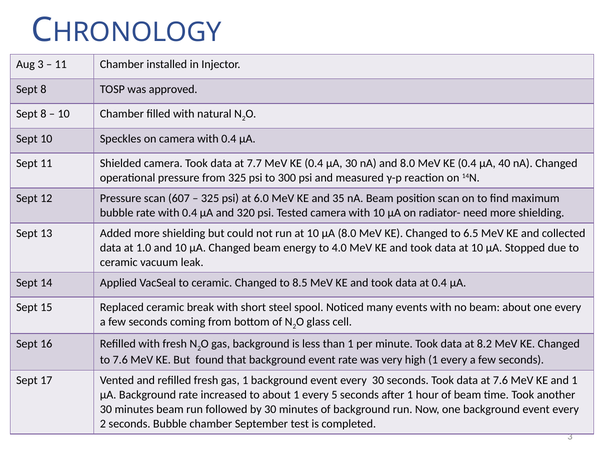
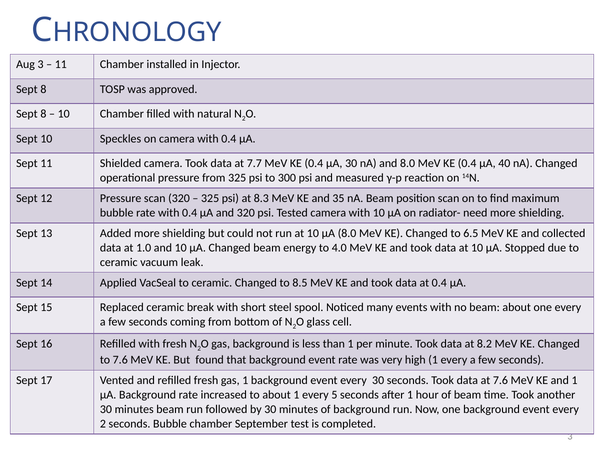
scan 607: 607 -> 320 (179, 198)
6.0: 6.0 -> 8.3 (261, 198)
